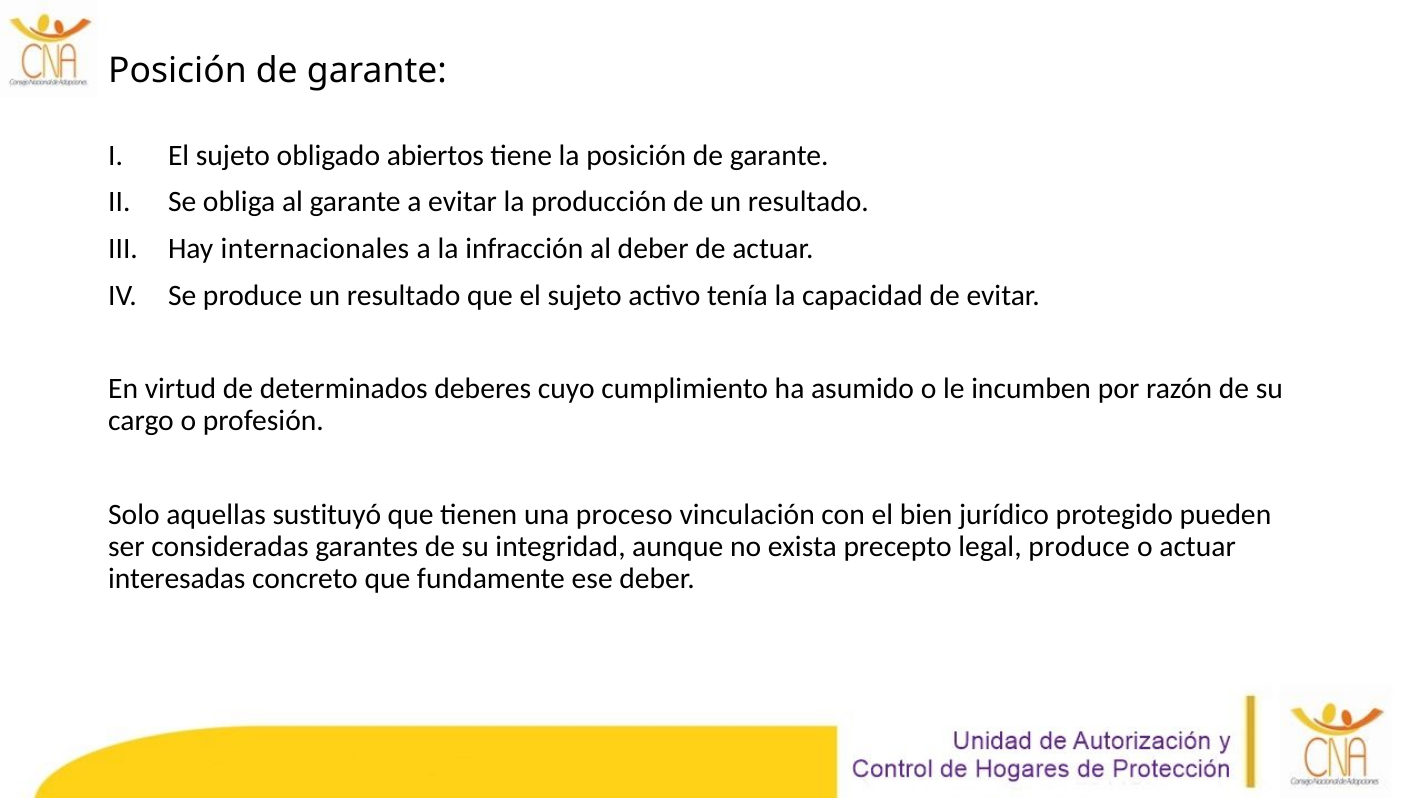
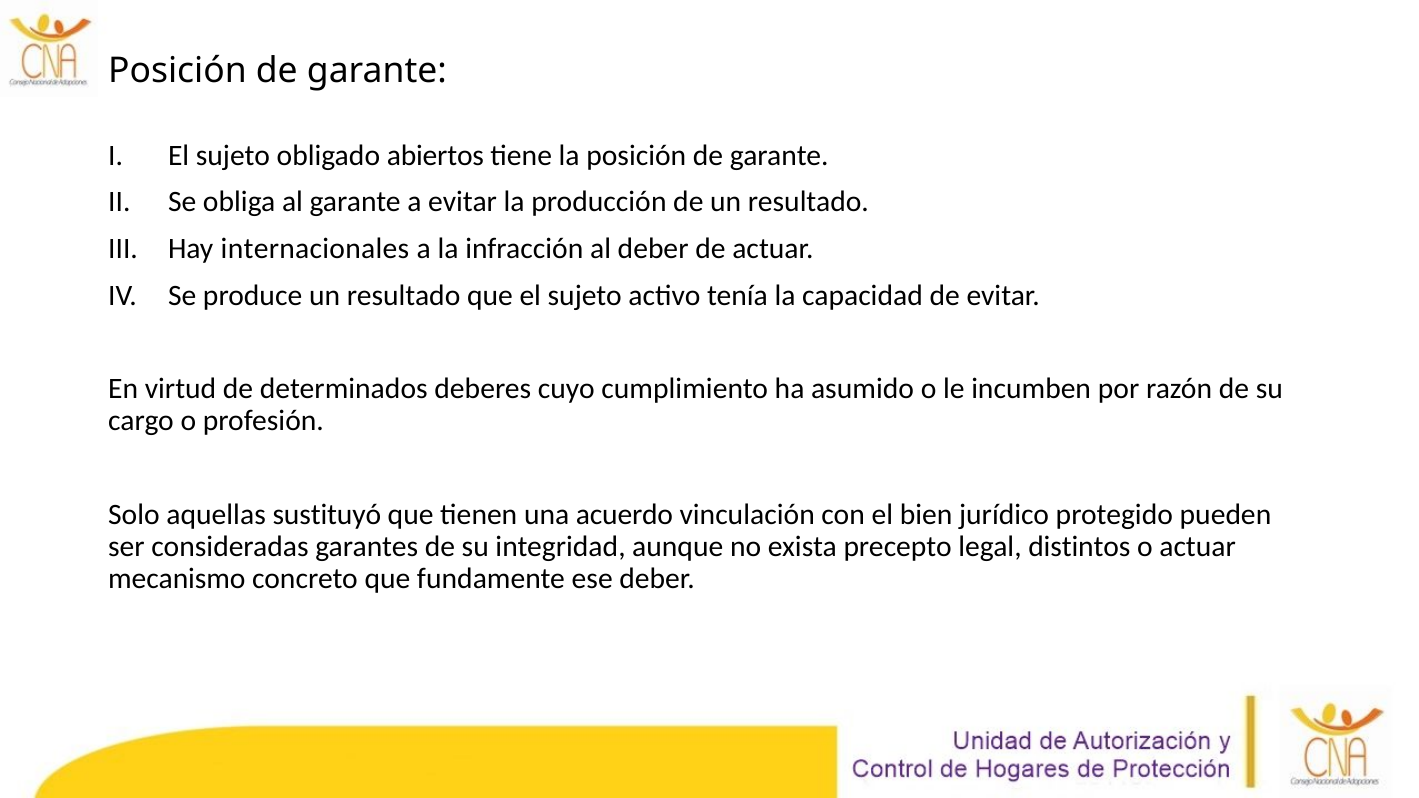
proceso: proceso -> acuerdo (624, 515)
legal produce: produce -> distintos (1079, 547)
interesadas: interesadas -> mecanismo (177, 579)
